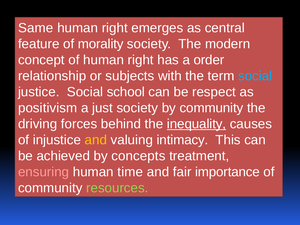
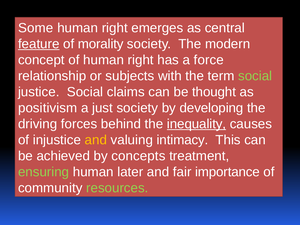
Same: Same -> Some (36, 28)
feature underline: none -> present (39, 44)
order: order -> force (209, 60)
social colour: light blue -> light green (255, 76)
school: school -> claims (126, 92)
respect: respect -> thought (214, 92)
by community: community -> developing (211, 108)
ensuring colour: pink -> light green (44, 172)
time: time -> later (130, 172)
